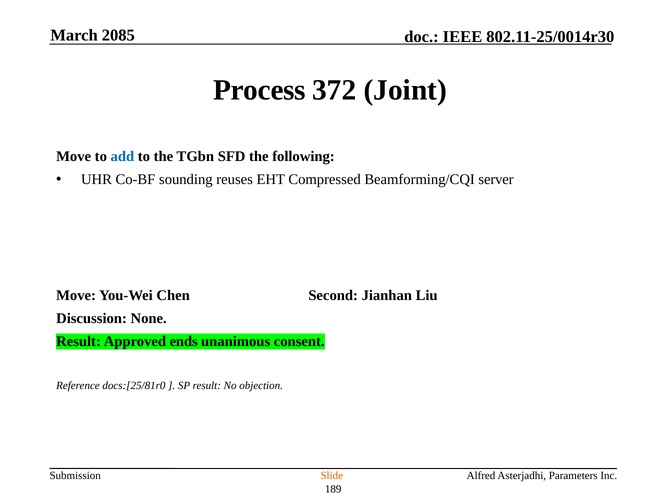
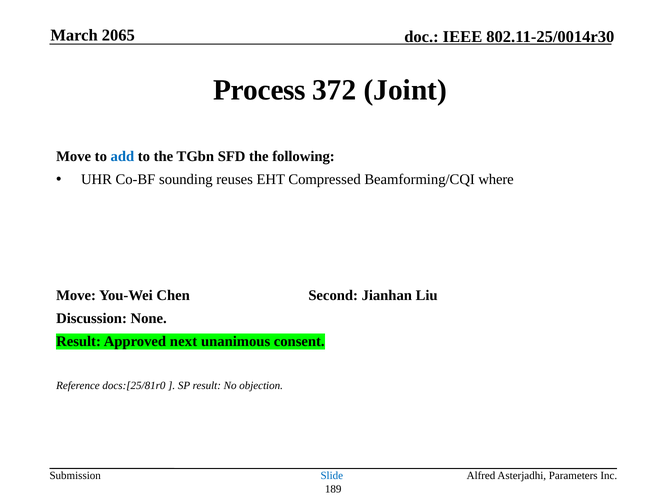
2085: 2085 -> 2065 (118, 35)
server: server -> where (496, 180)
ends: ends -> next (184, 341)
Slide colour: orange -> blue (332, 475)
